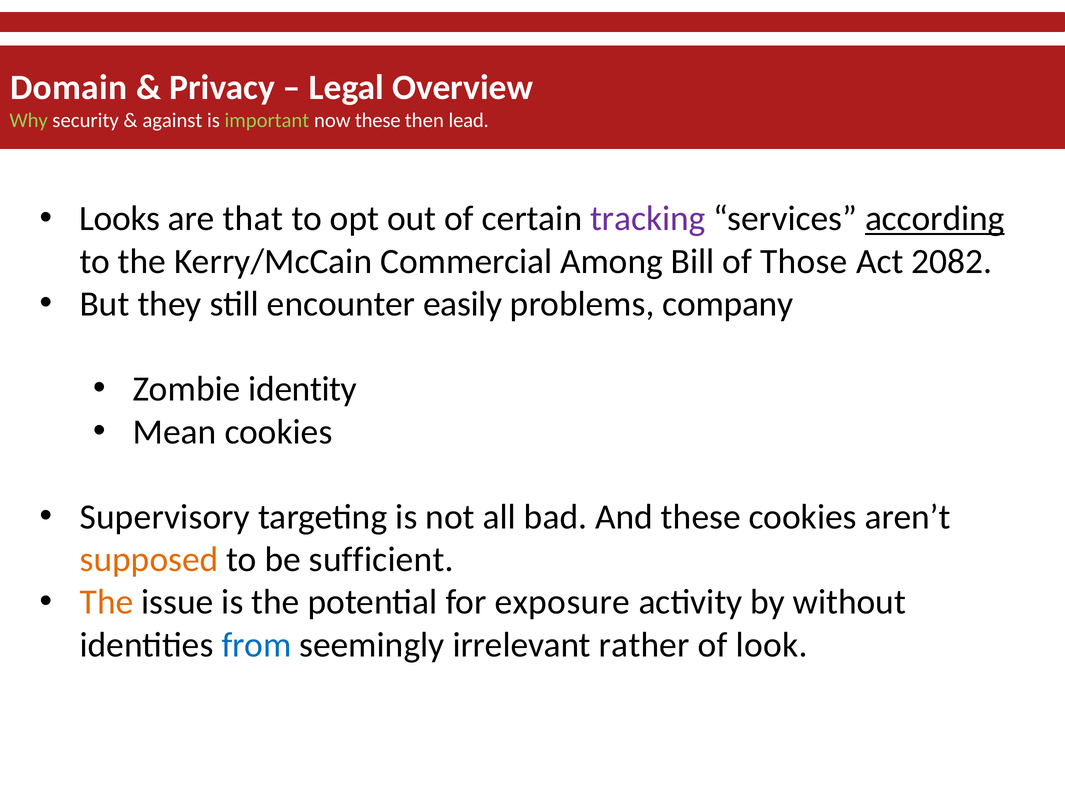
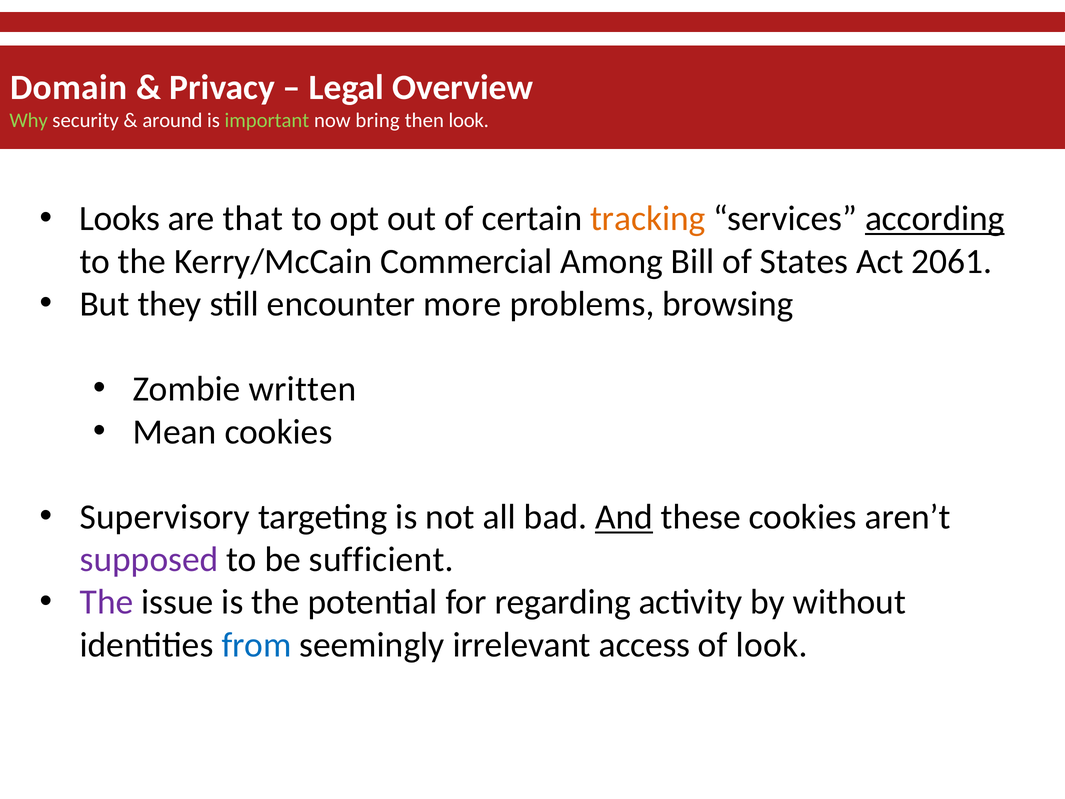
against: against -> around (172, 120)
now these: these -> bring (378, 120)
then lead: lead -> look (469, 120)
tracking colour: purple -> orange (648, 219)
Those: Those -> States (804, 261)
2082: 2082 -> 2061 (952, 261)
easily: easily -> more (462, 304)
company: company -> browsing (728, 304)
identity: identity -> written (302, 389)
And underline: none -> present (624, 517)
supposed colour: orange -> purple (149, 559)
The colour: orange -> purple (107, 602)
exposure: exposure -> regarding (563, 602)
rather: rather -> access (644, 645)
